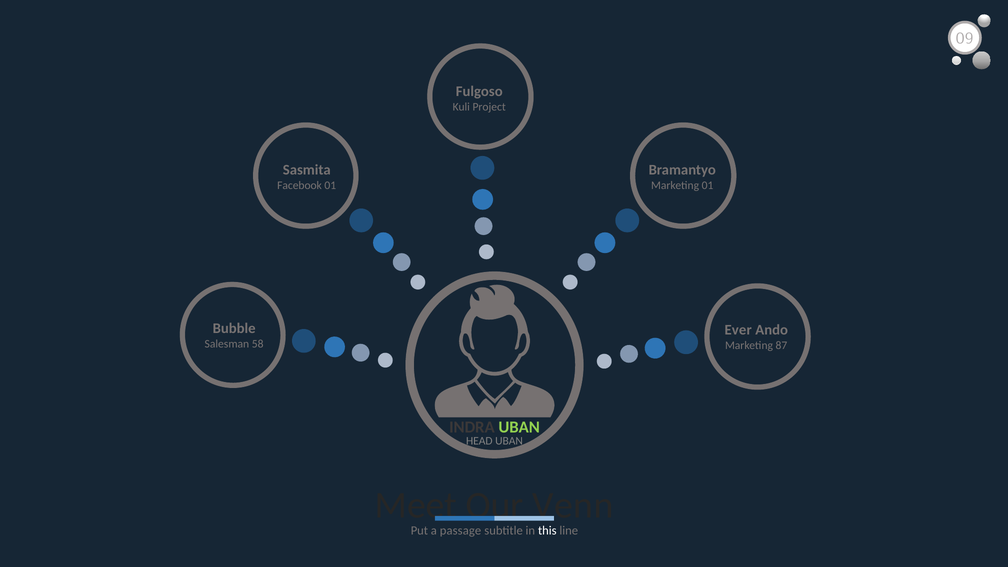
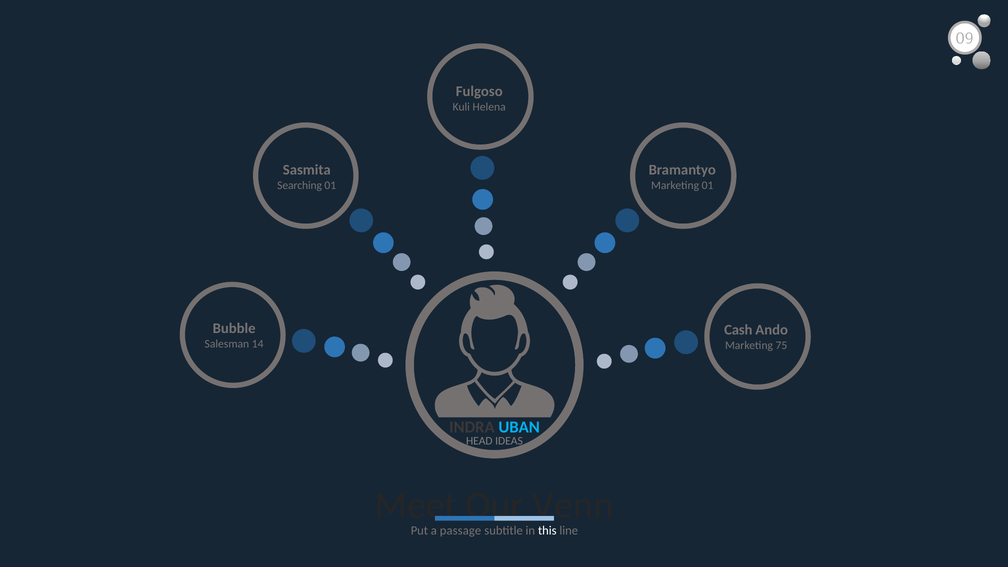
Project: Project -> Helena (489, 107)
Facebook: Facebook -> Searching (300, 185)
Ever: Ever -> Cash (738, 330)
58: 58 -> 14 (258, 344)
87: 87 -> 75 (781, 346)
UBAN colour: light green -> light blue (519, 427)
HEAD UBAN: UBAN -> IDEAS (509, 441)
